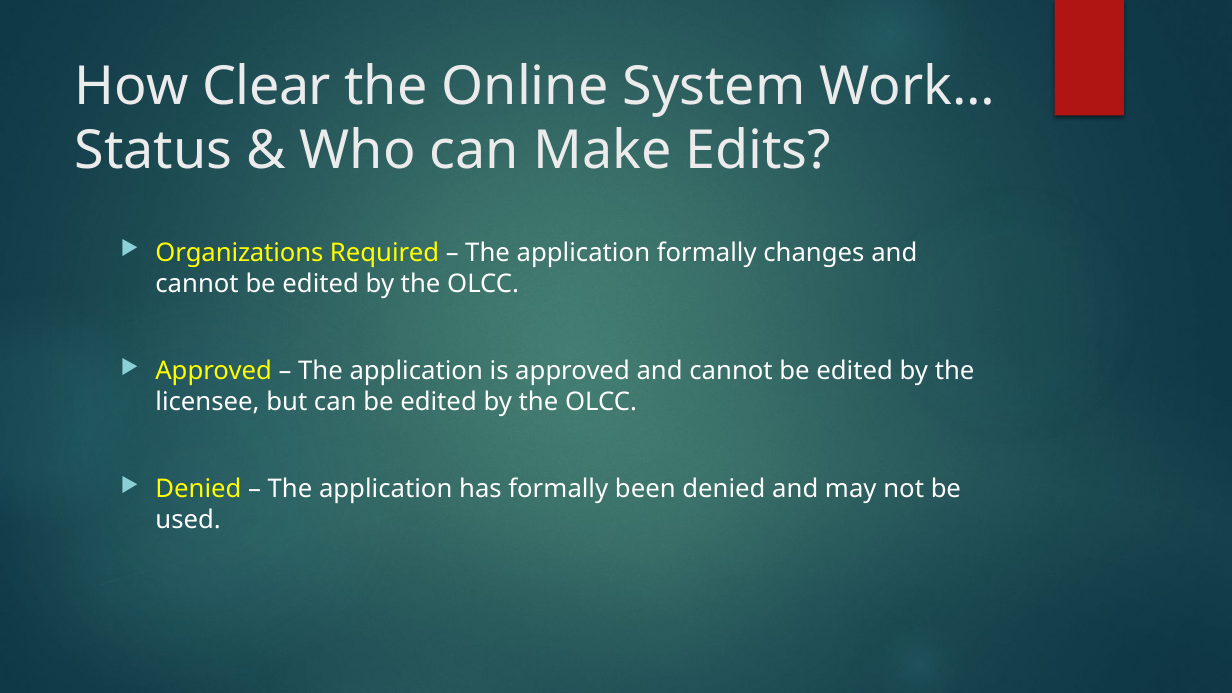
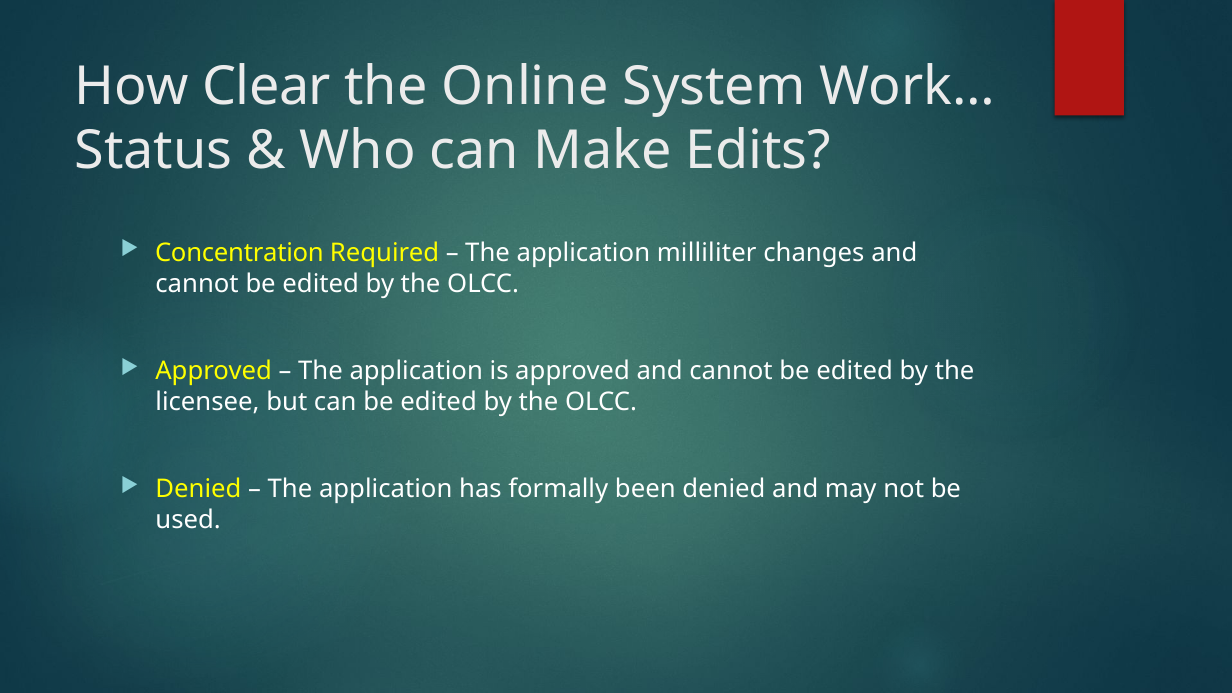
Organizations: Organizations -> Concentration (239, 253)
application formally: formally -> milliliter (707, 253)
